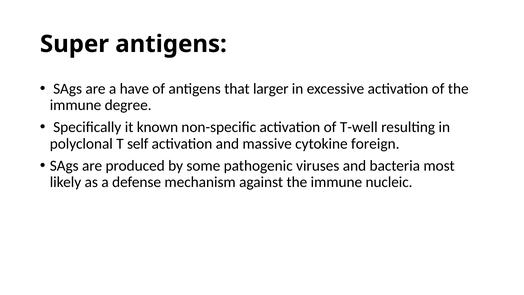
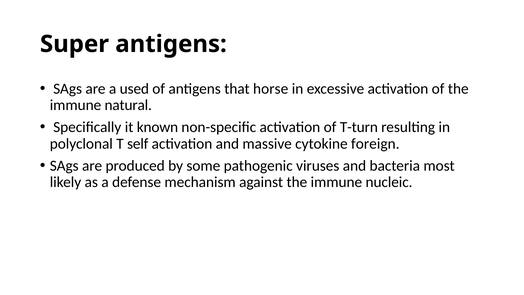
have: have -> used (134, 89)
larger: larger -> horse (271, 89)
degree: degree -> natural (128, 105)
T-well: T-well -> T-turn (359, 127)
